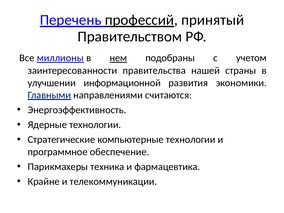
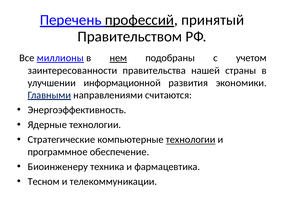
технологии underline: none -> present (191, 140)
Парикмахеры: Парикмахеры -> Биоинженеру (58, 167)
Крайне: Крайне -> Тесном (44, 182)
